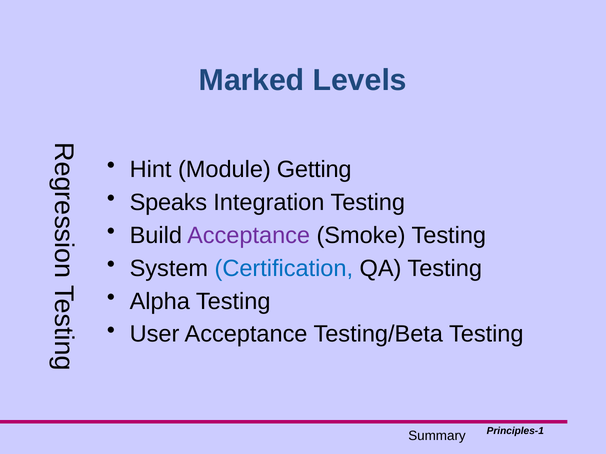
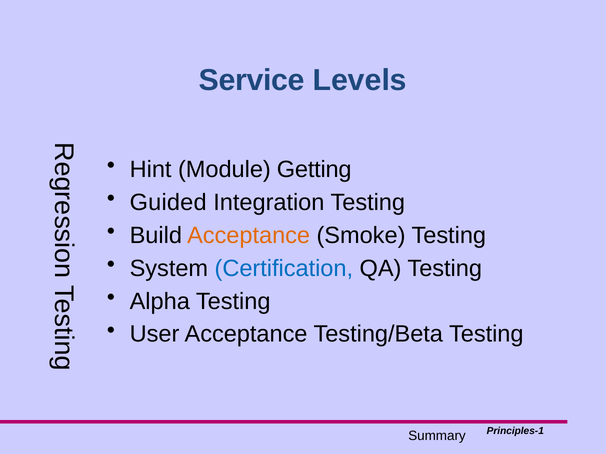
Marked: Marked -> Service (252, 80)
Speaks: Speaks -> Guided (168, 203)
Acceptance colour: purple -> orange (249, 236)
